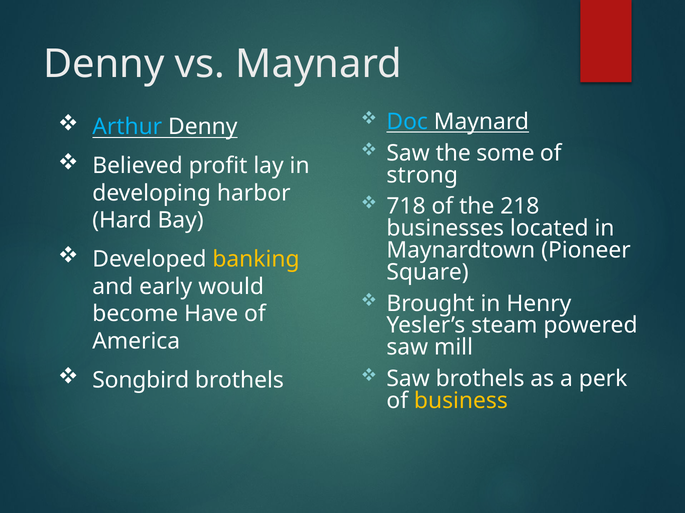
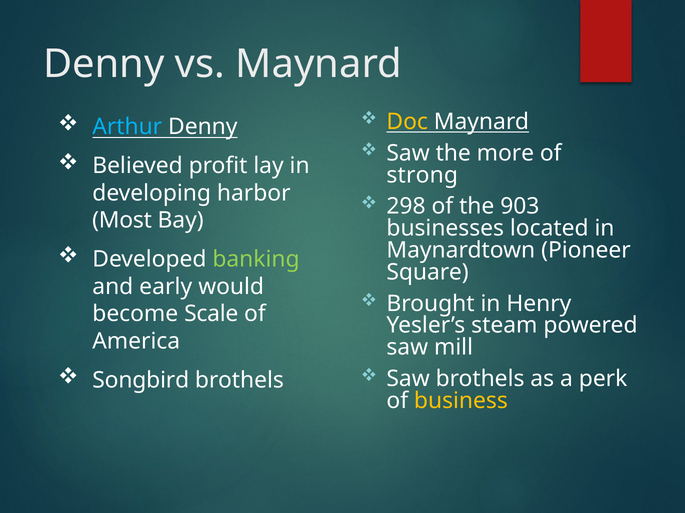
Doc colour: light blue -> yellow (407, 122)
some: some -> more (505, 153)
718: 718 -> 298 (406, 207)
218: 218 -> 903 (520, 207)
Hard: Hard -> Most (122, 221)
banking colour: yellow -> light green (256, 260)
Have: Have -> Scale (211, 314)
